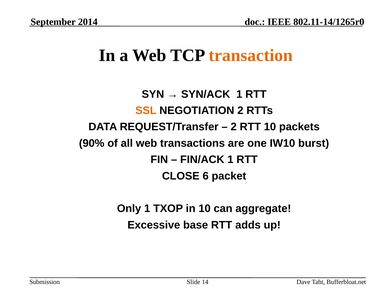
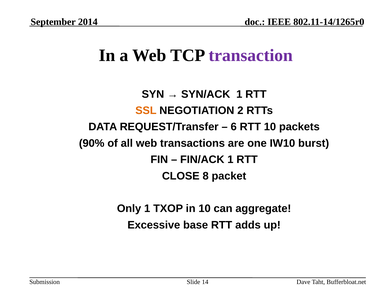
transaction colour: orange -> purple (251, 55)
2: 2 -> 6 (234, 127)
6: 6 -> 8 (206, 176)
